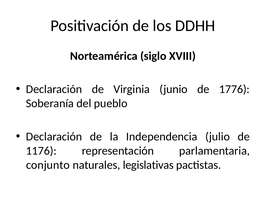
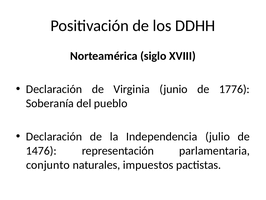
1176: 1176 -> 1476 (41, 150)
legislativas: legislativas -> impuestos (148, 165)
